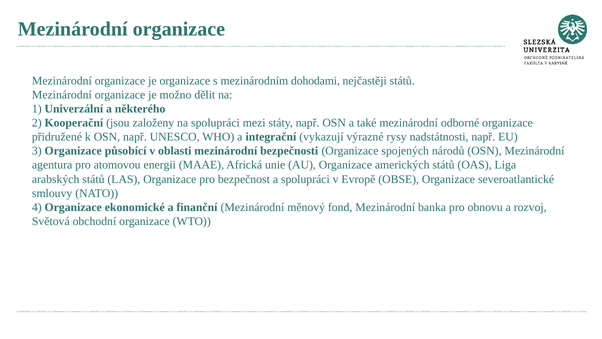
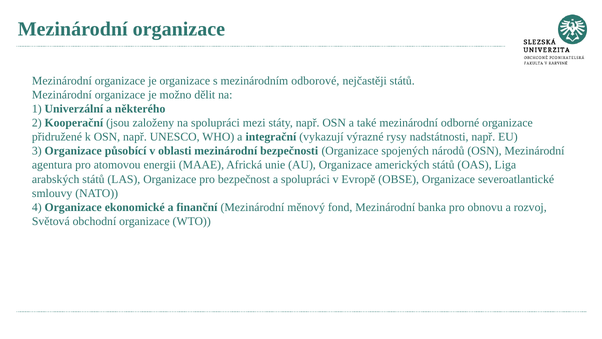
dohodami: dohodami -> odborové (315, 81)
